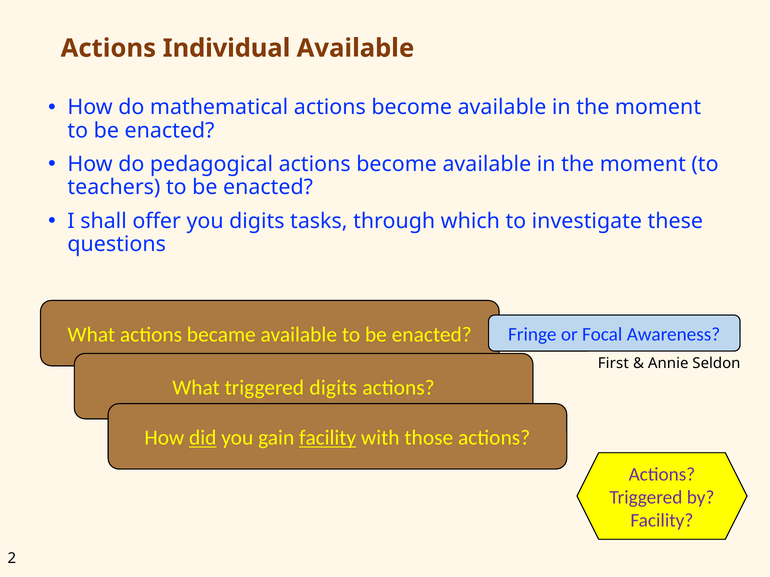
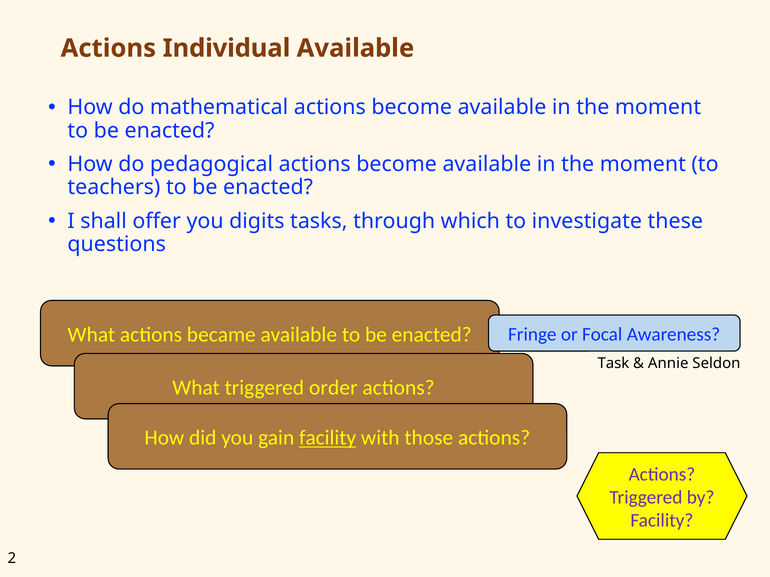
First: First -> Task (613, 364)
triggered digits: digits -> order (333, 388)
did underline: present -> none (203, 438)
